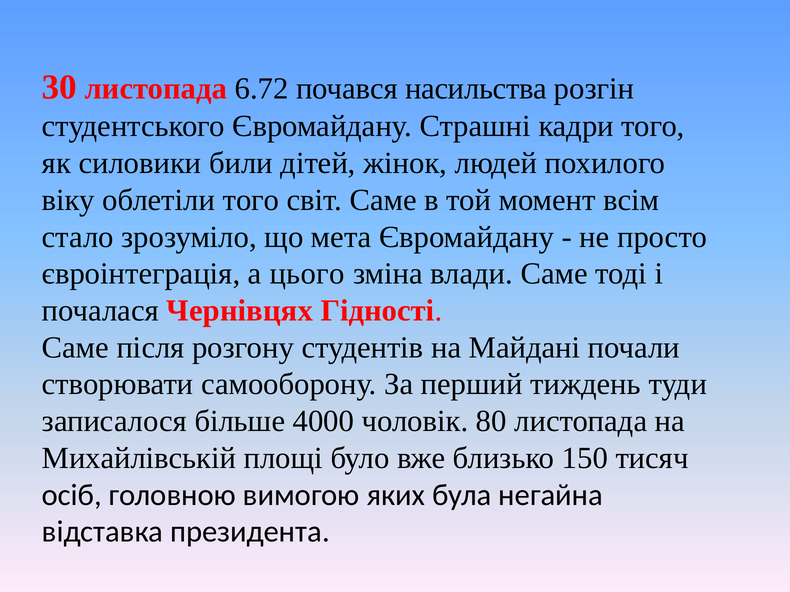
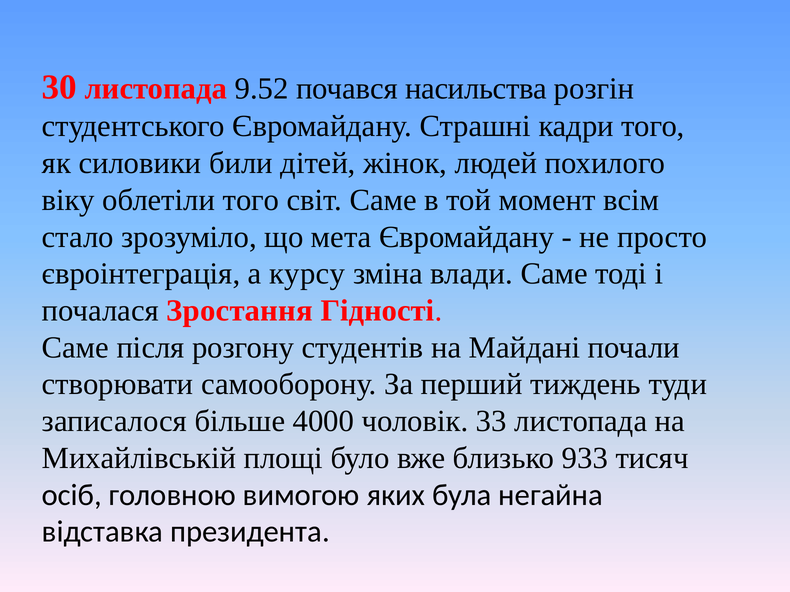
6.72: 6.72 -> 9.52 (262, 89)
цього: цього -> курсу (307, 274)
Чернівцях: Чернівцях -> Зростання (240, 311)
80: 80 -> 33 (491, 422)
150: 150 -> 933 (585, 458)
